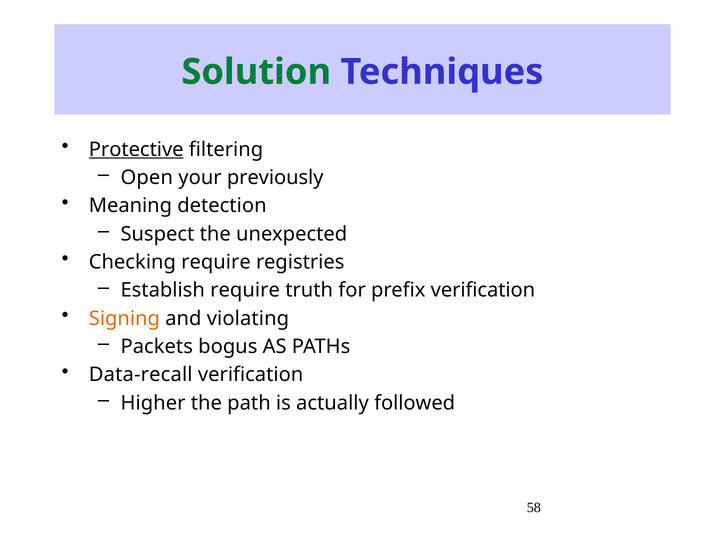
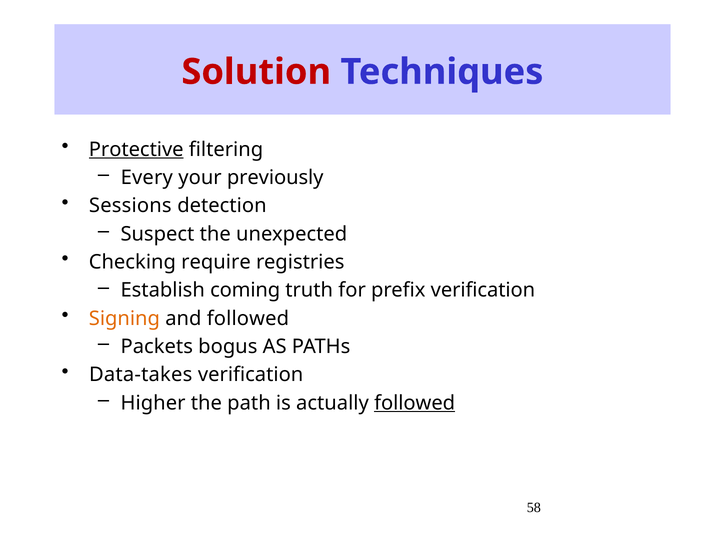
Solution colour: green -> red (256, 72)
Open: Open -> Every (147, 178)
Meaning: Meaning -> Sessions (130, 206)
Establish require: require -> coming (245, 291)
and violating: violating -> followed (248, 319)
Data-recall: Data-recall -> Data-takes (141, 375)
followed underline: none -> present (415, 403)
